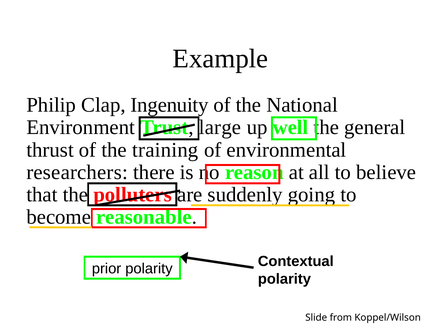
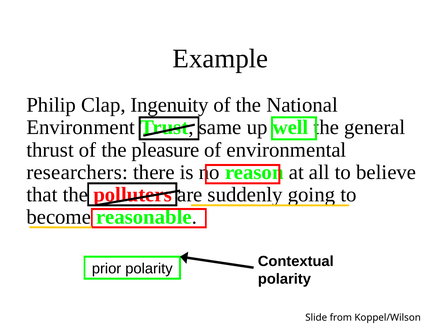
large: large -> same (220, 128)
training: training -> pleasure (166, 150)
